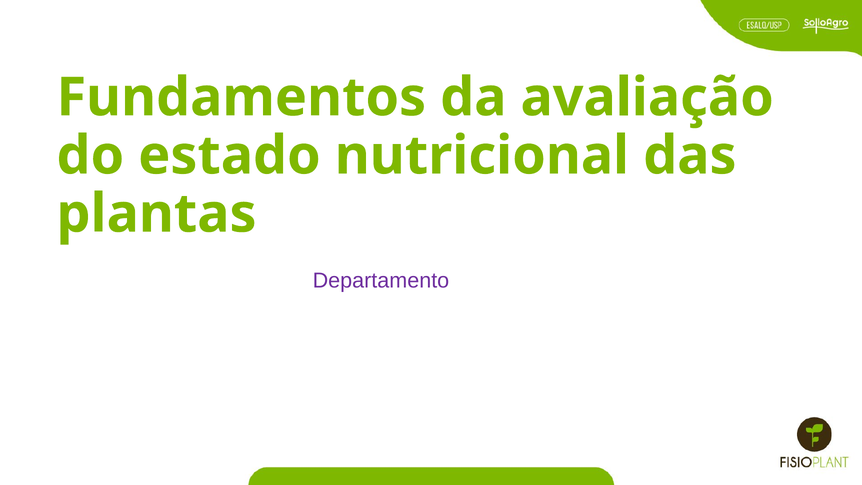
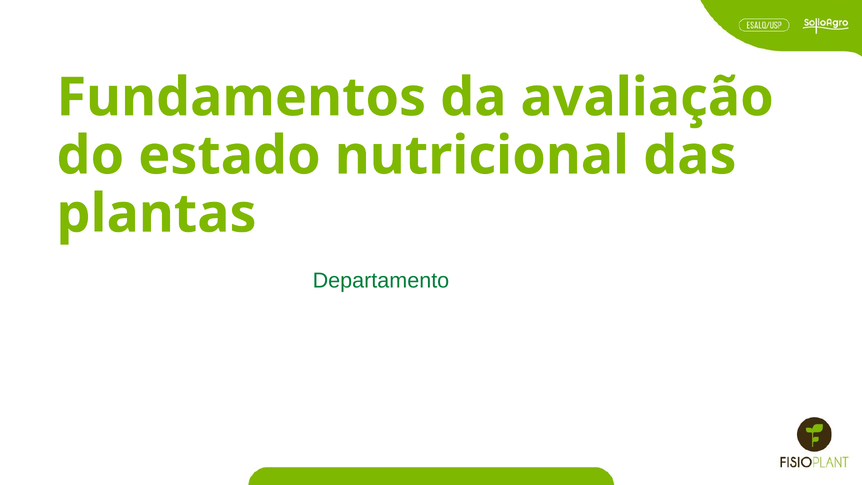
Departamento colour: purple -> green (381, 281)
